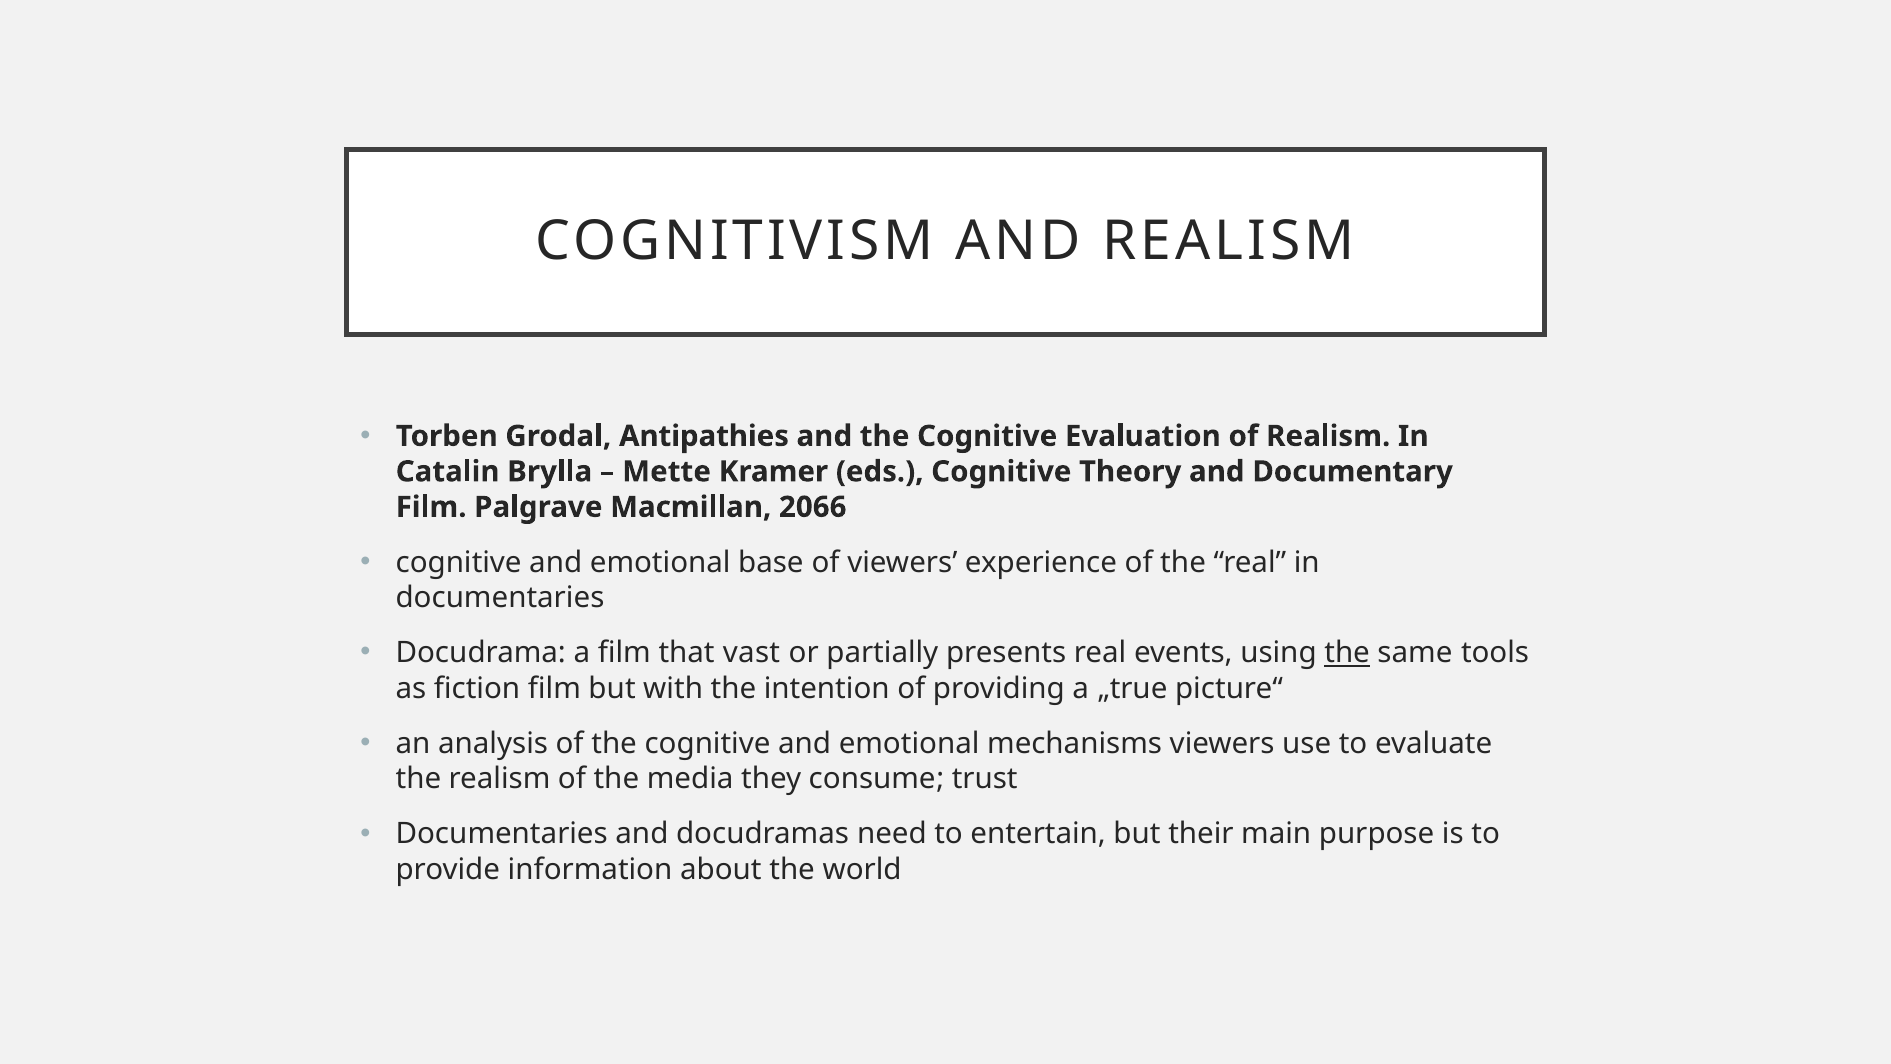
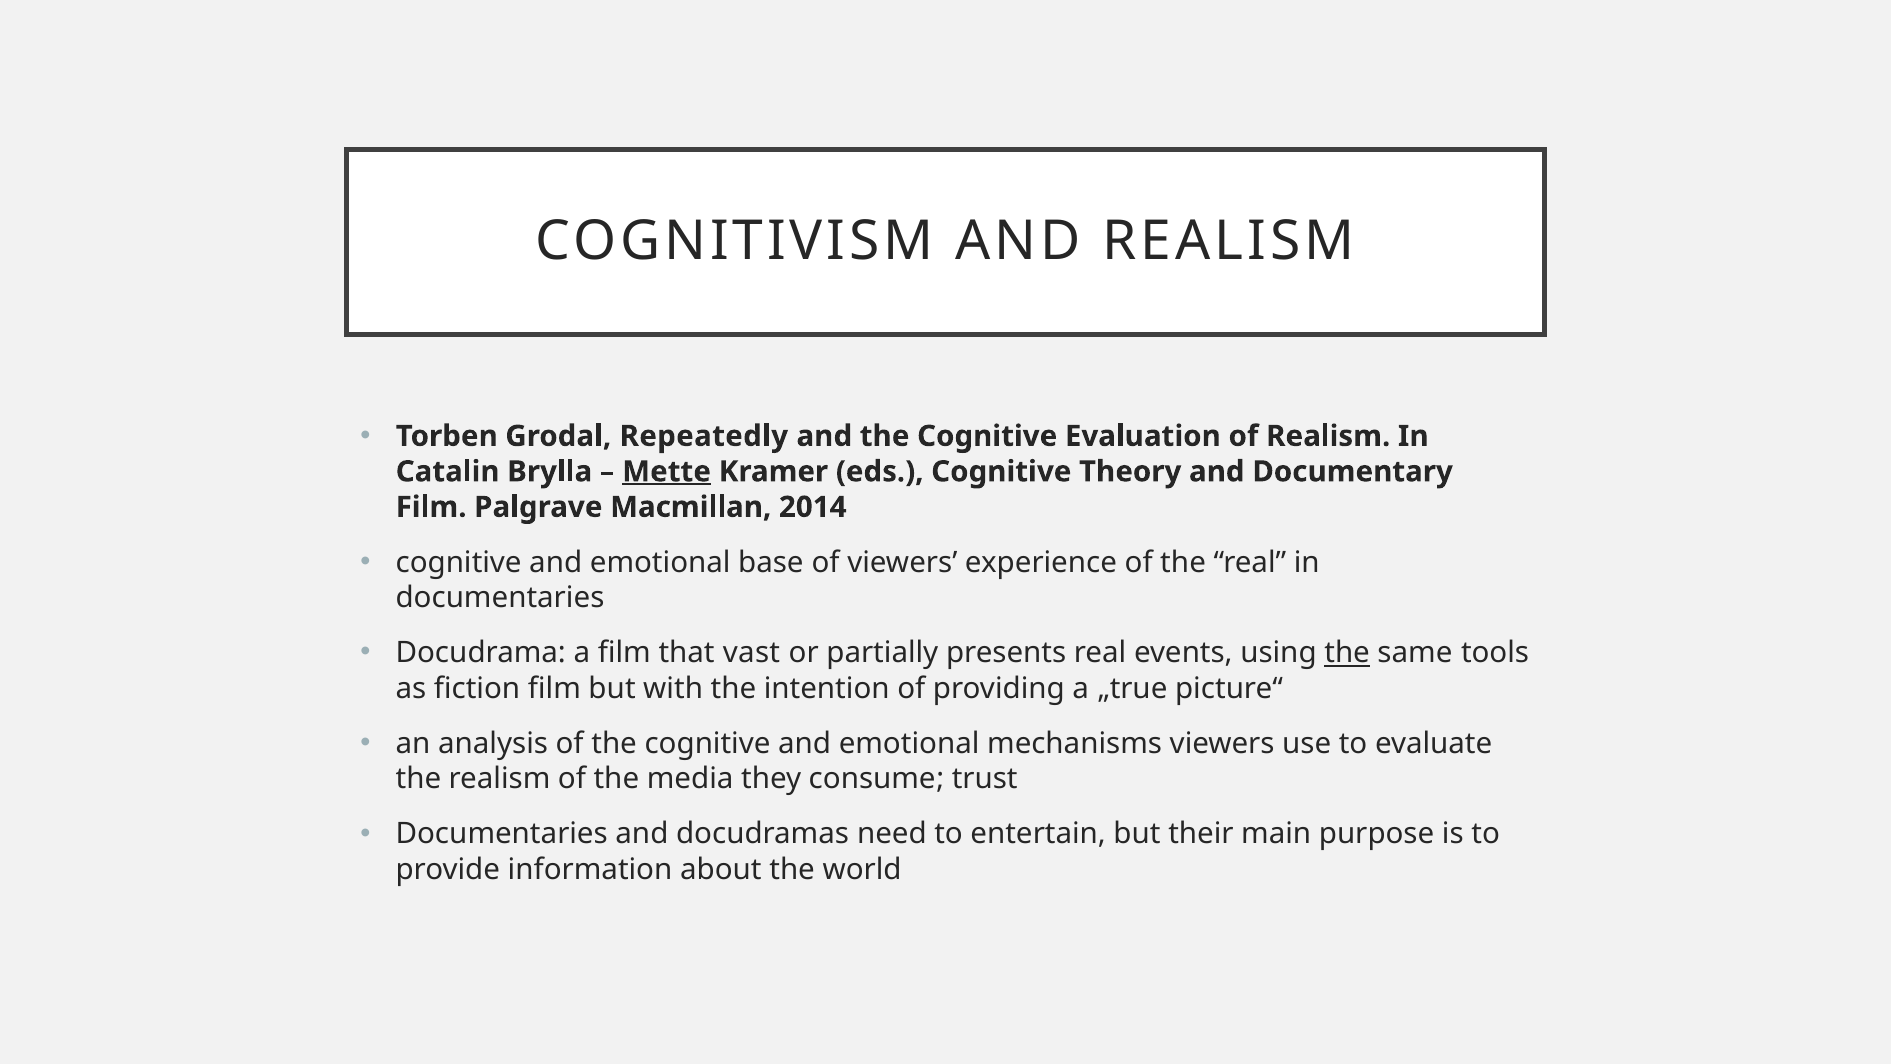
Antipathies: Antipathies -> Repeatedly (704, 436)
Mette underline: none -> present (667, 472)
2066: 2066 -> 2014 (813, 507)
